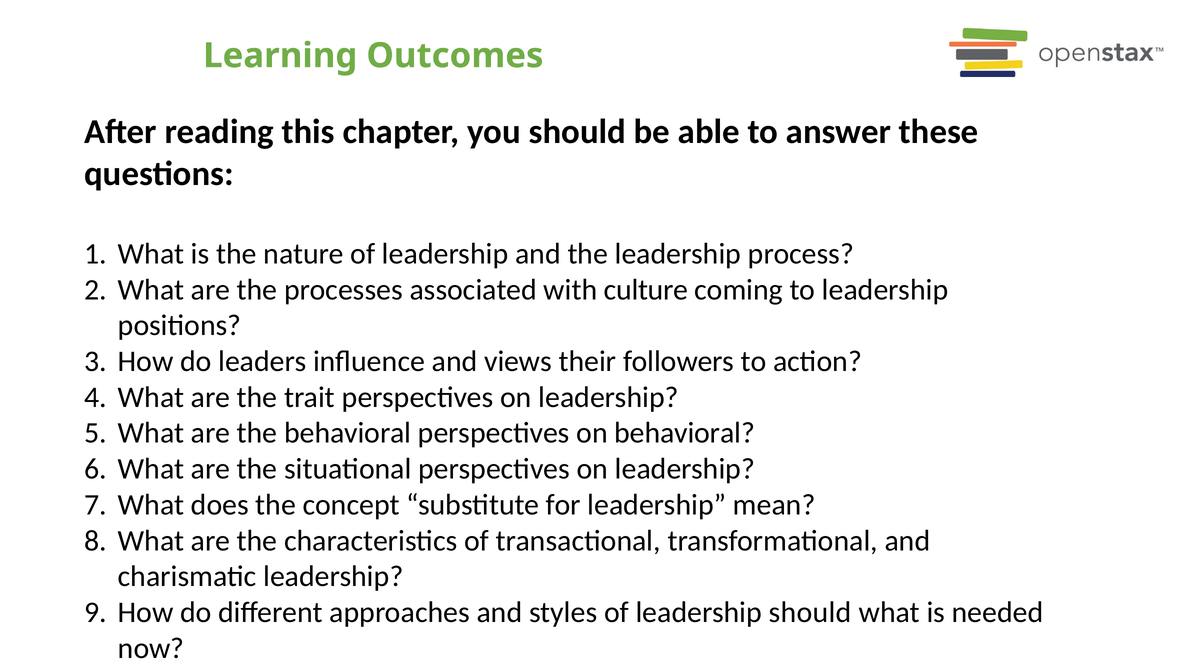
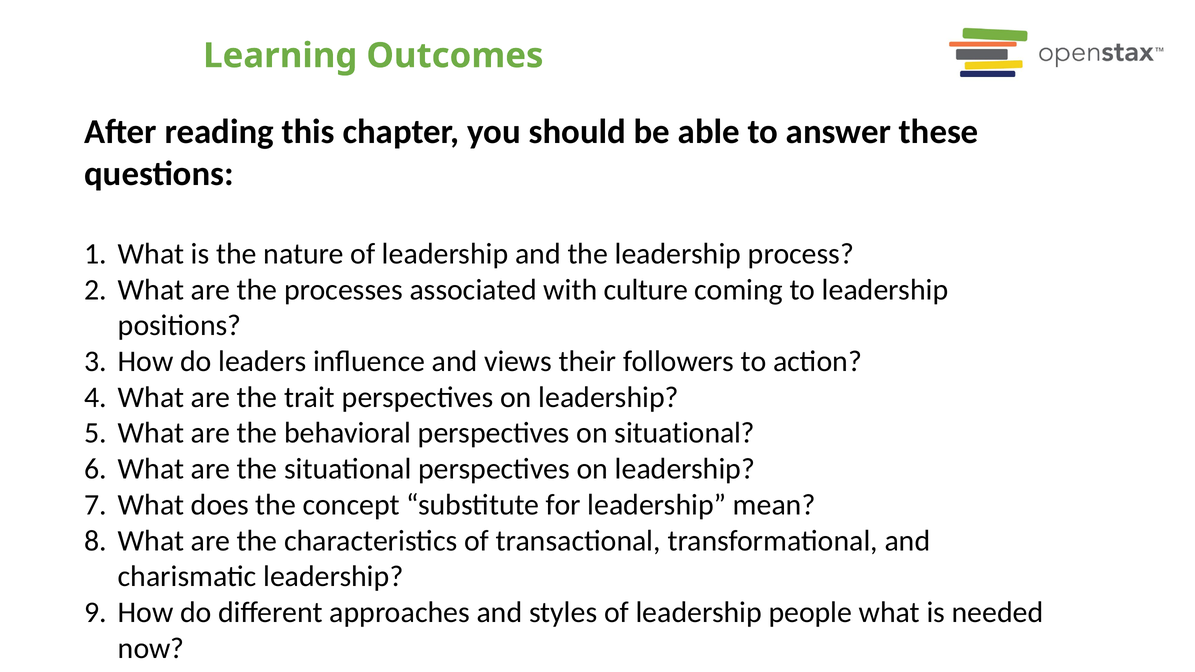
on behavioral: behavioral -> situational (685, 433)
leadership should: should -> people (810, 612)
